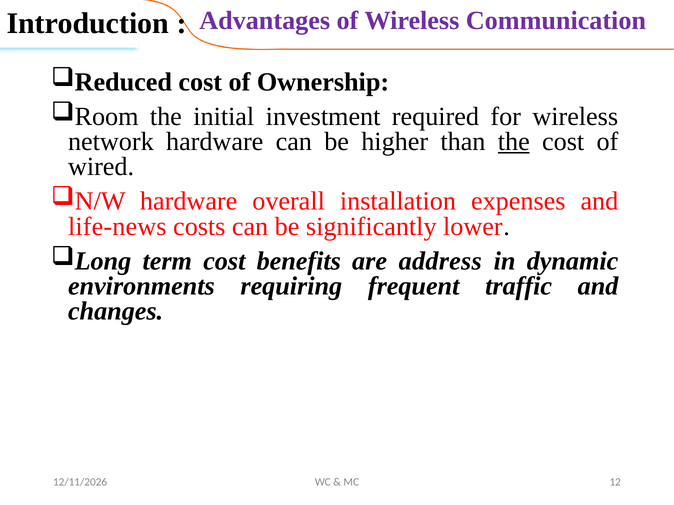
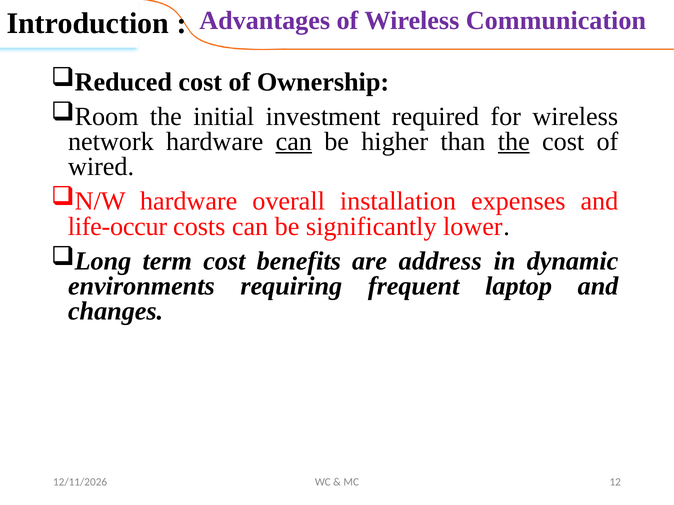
can underline: none -> present (294, 142)
life-news: life-news -> life-occur (117, 227)
traffic: traffic -> laptop (519, 286)
